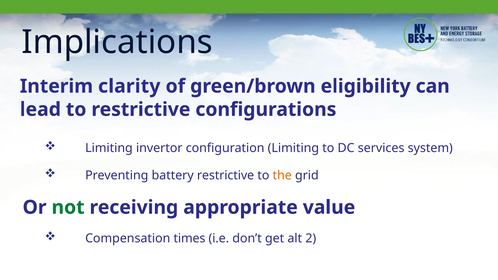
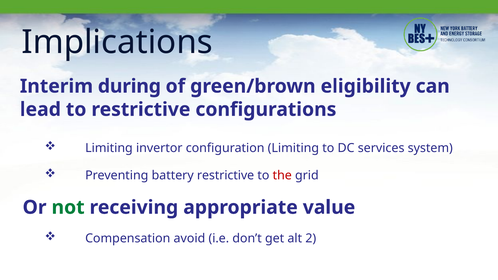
clarity: clarity -> during (129, 86)
the colour: orange -> red (282, 175)
times: times -> avoid (189, 239)
